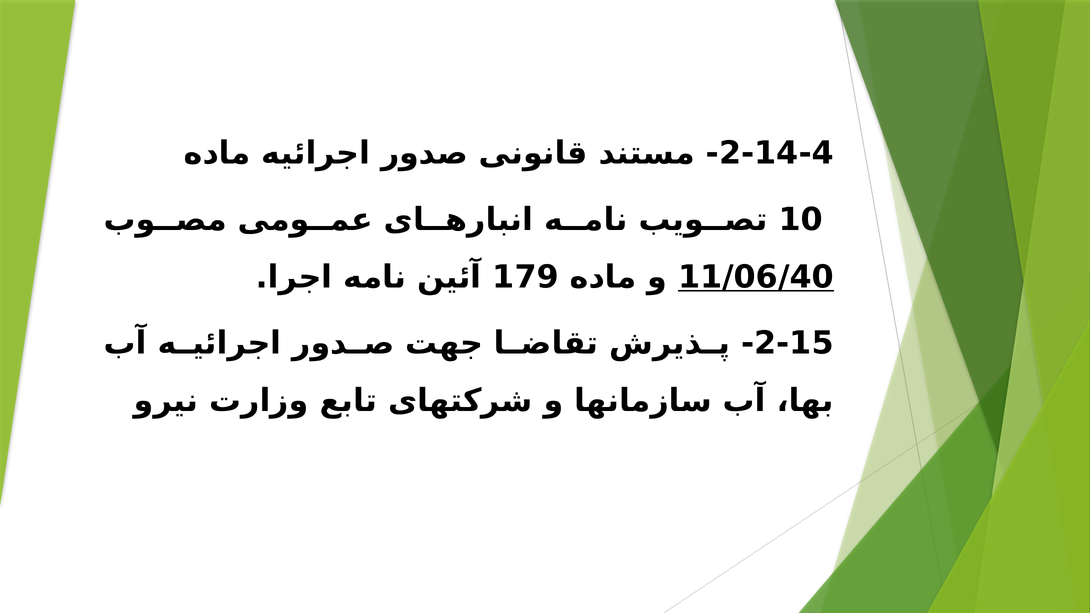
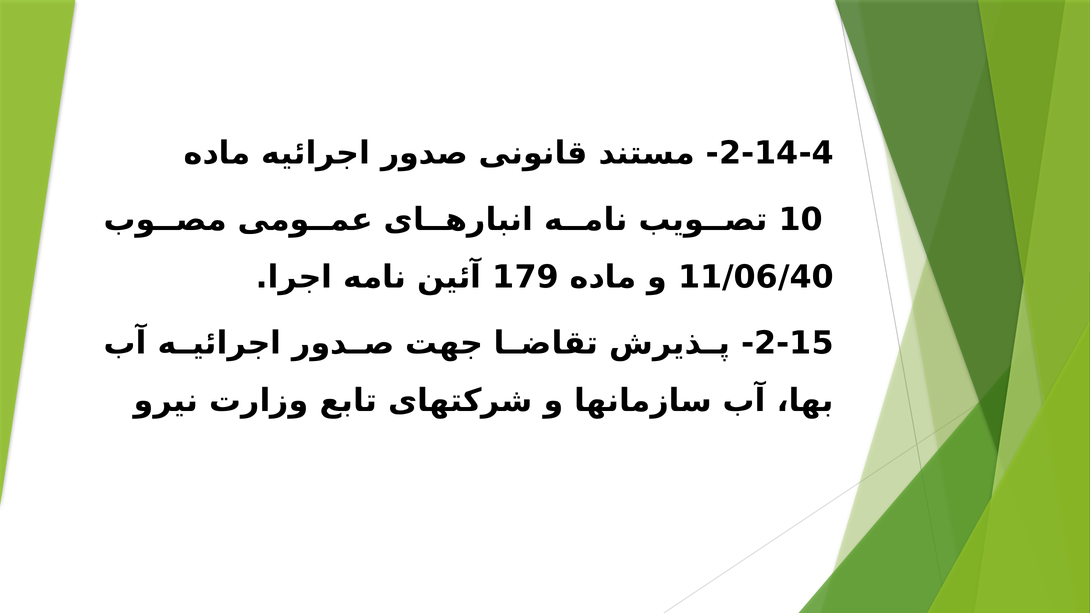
11/06/40 underline: present -> none (756, 277)
